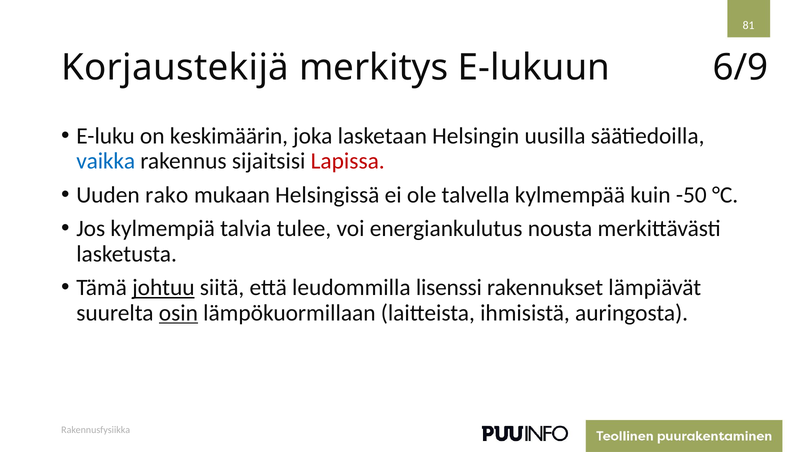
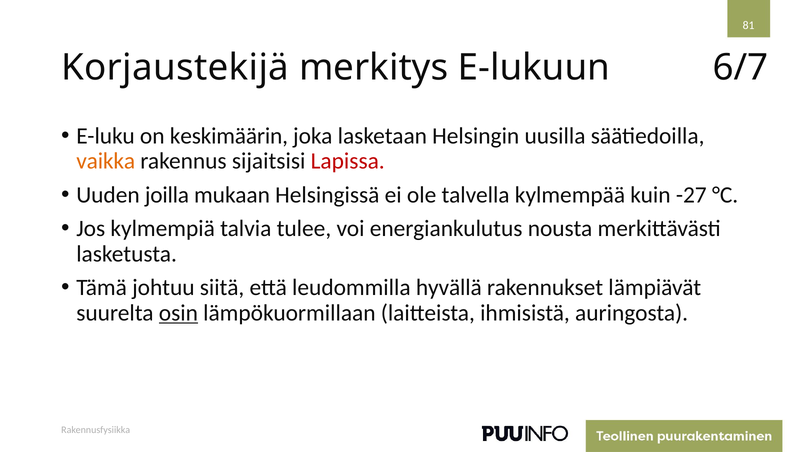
6/9: 6/9 -> 6/7 (741, 67)
vaikka colour: blue -> orange (106, 161)
rako: rako -> joilla (167, 195)
-50: -50 -> -27 (691, 195)
johtuu underline: present -> none (163, 287)
lisenssi: lisenssi -> hyvällä (449, 287)
